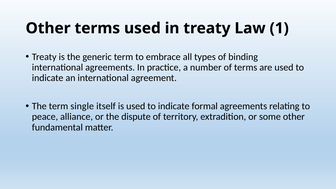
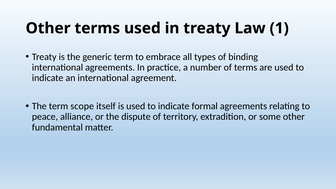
single: single -> scope (82, 106)
